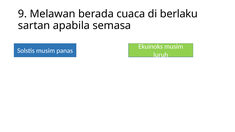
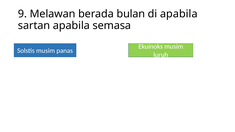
cuaca: cuaca -> bulan (131, 14)
di berlaku: berlaku -> apabila (179, 14)
